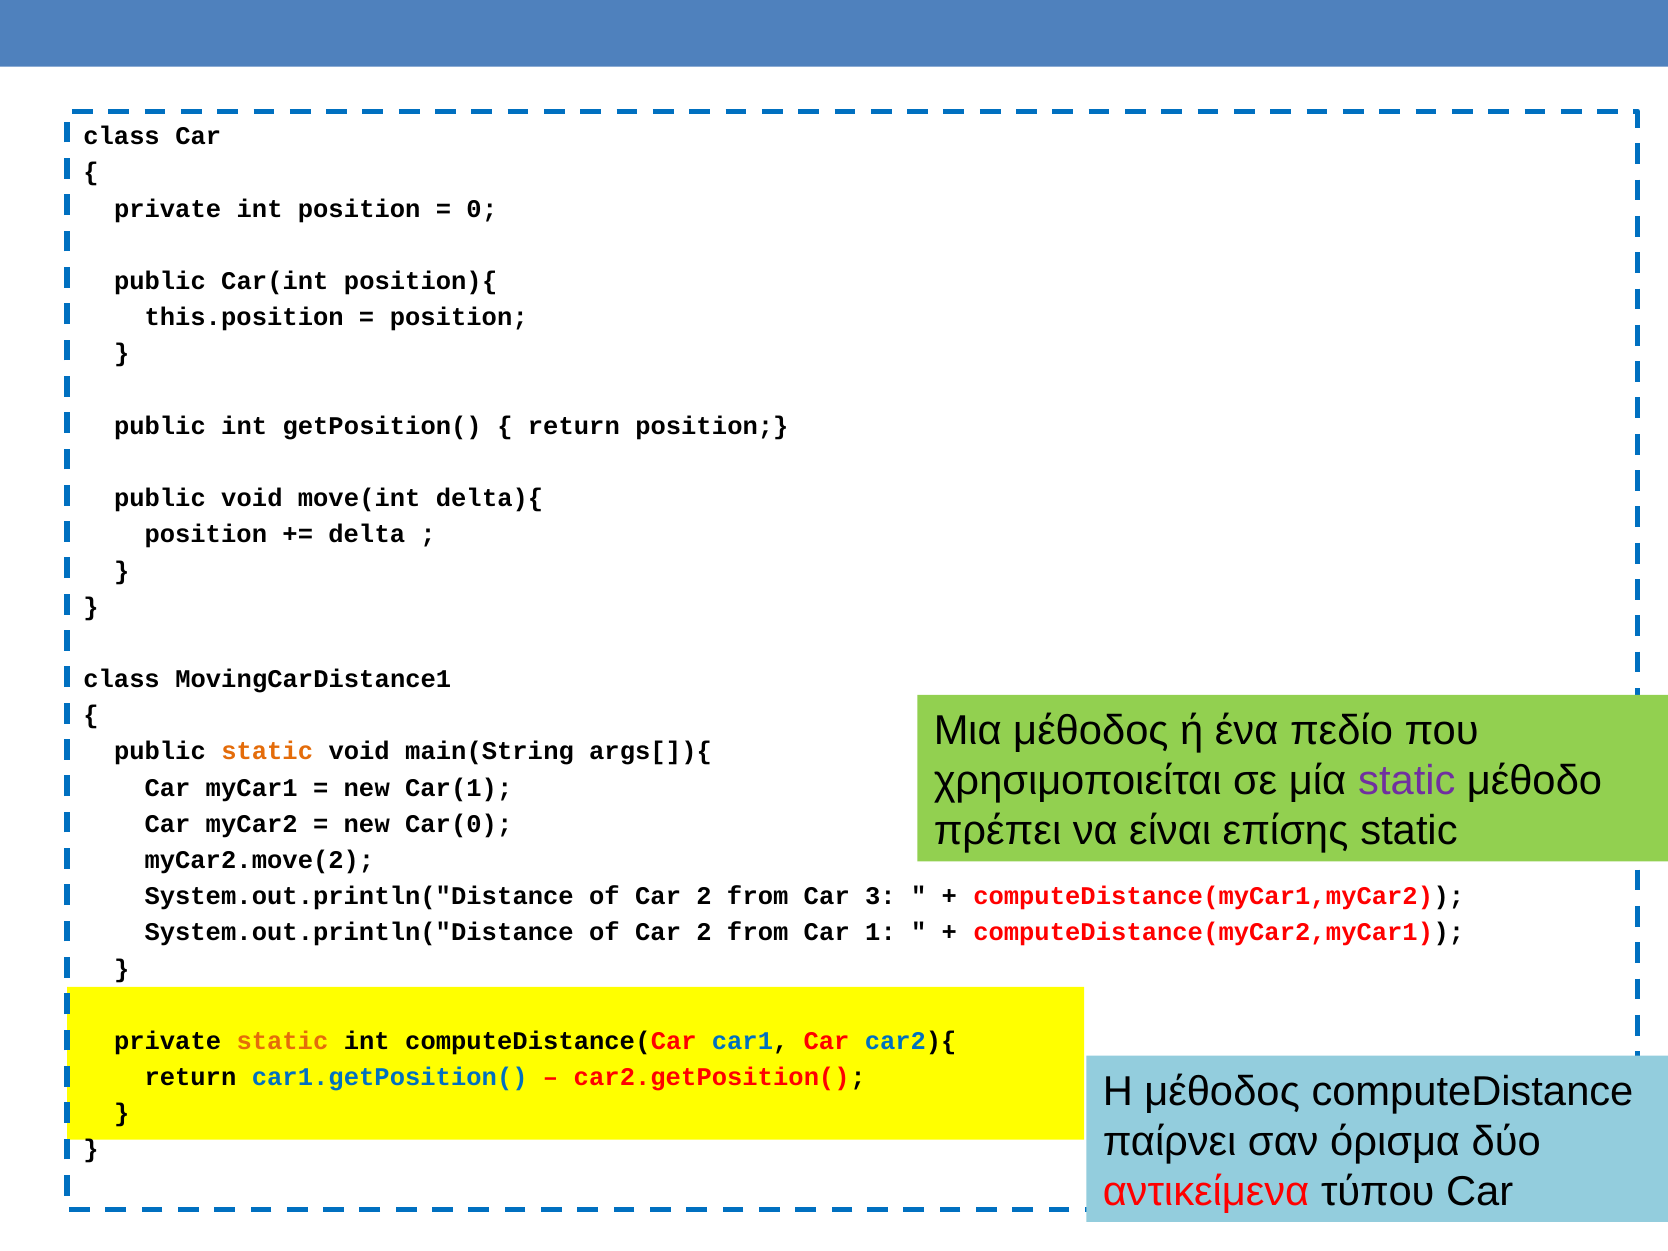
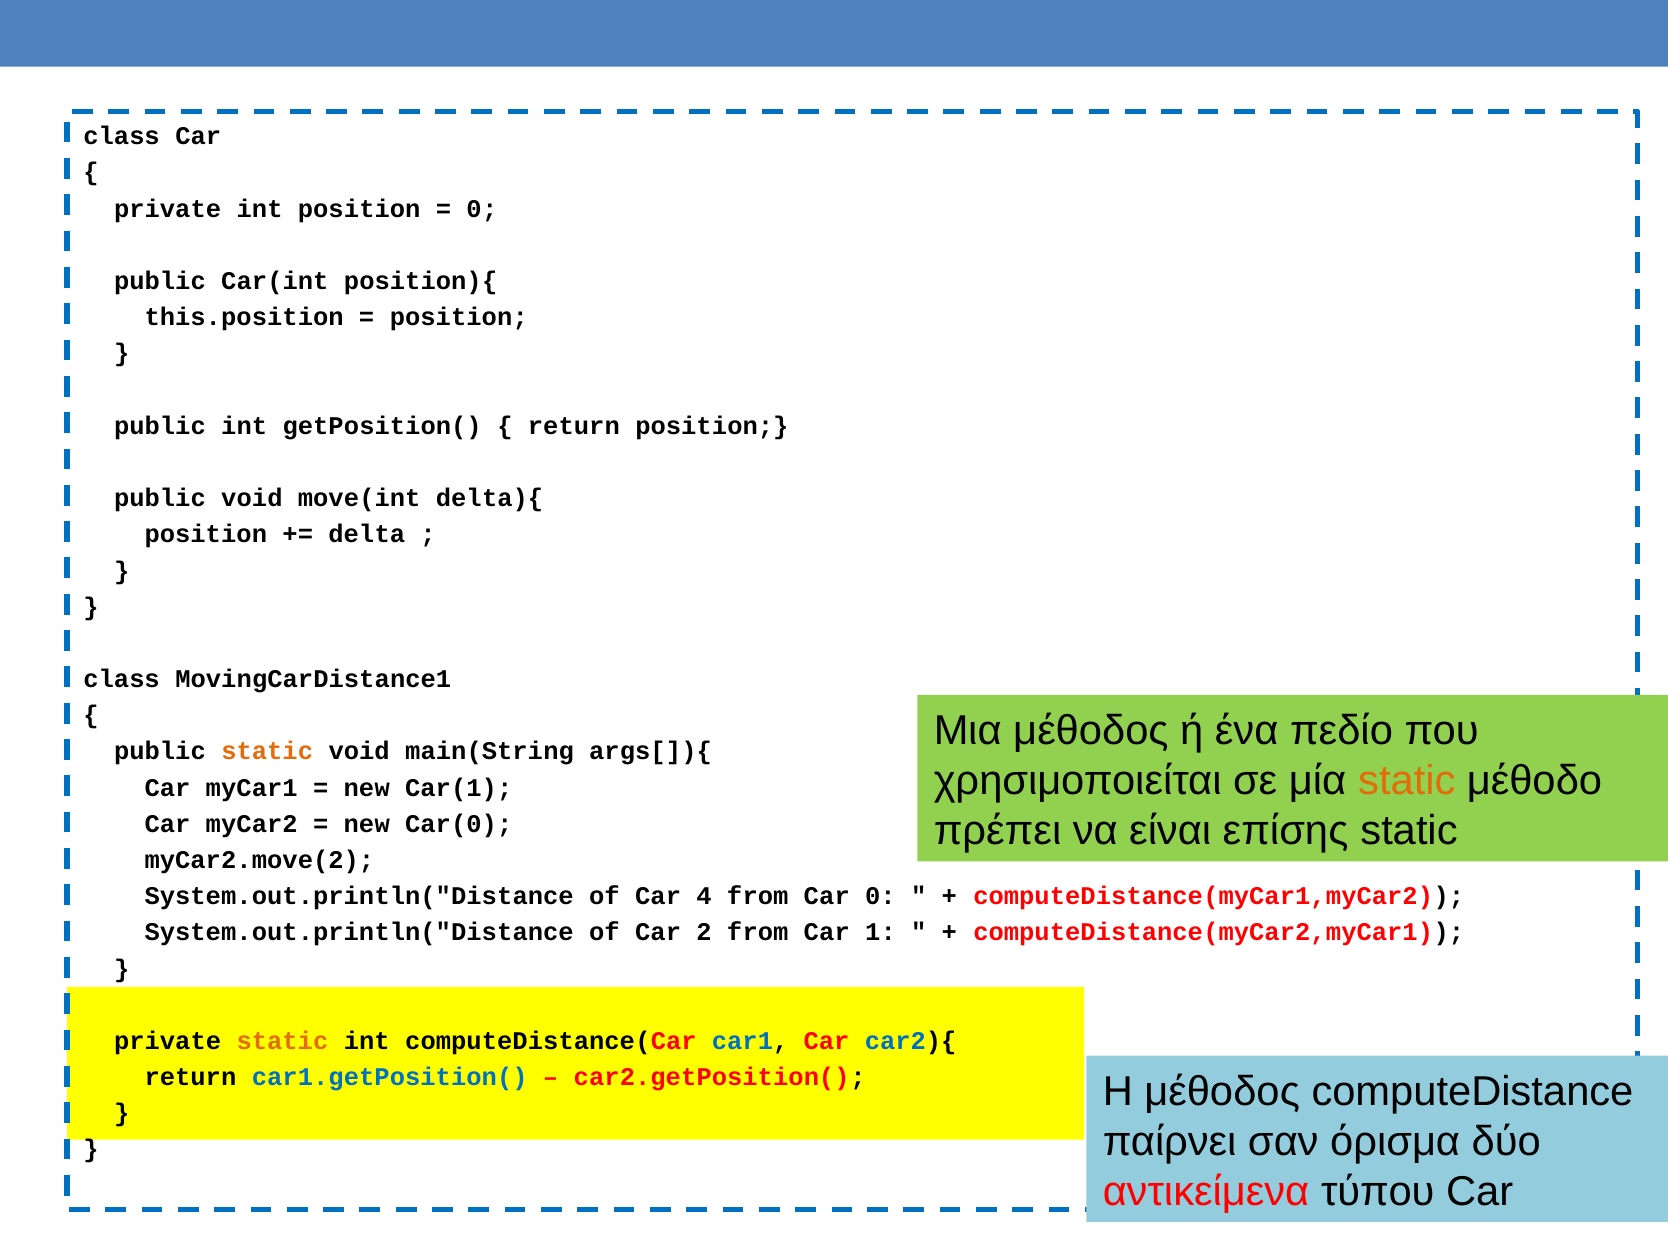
static colour: purple -> orange (1407, 781)
2: 2 -> 4 (704, 896)
Car 3: 3 -> 0 (880, 896)
